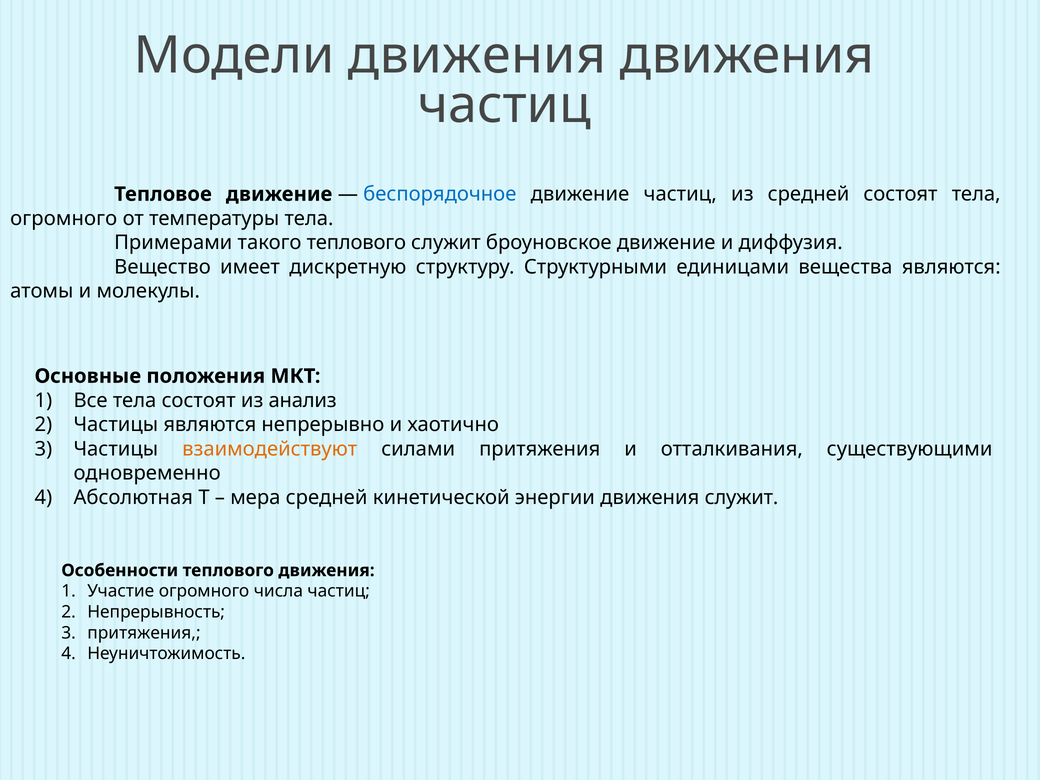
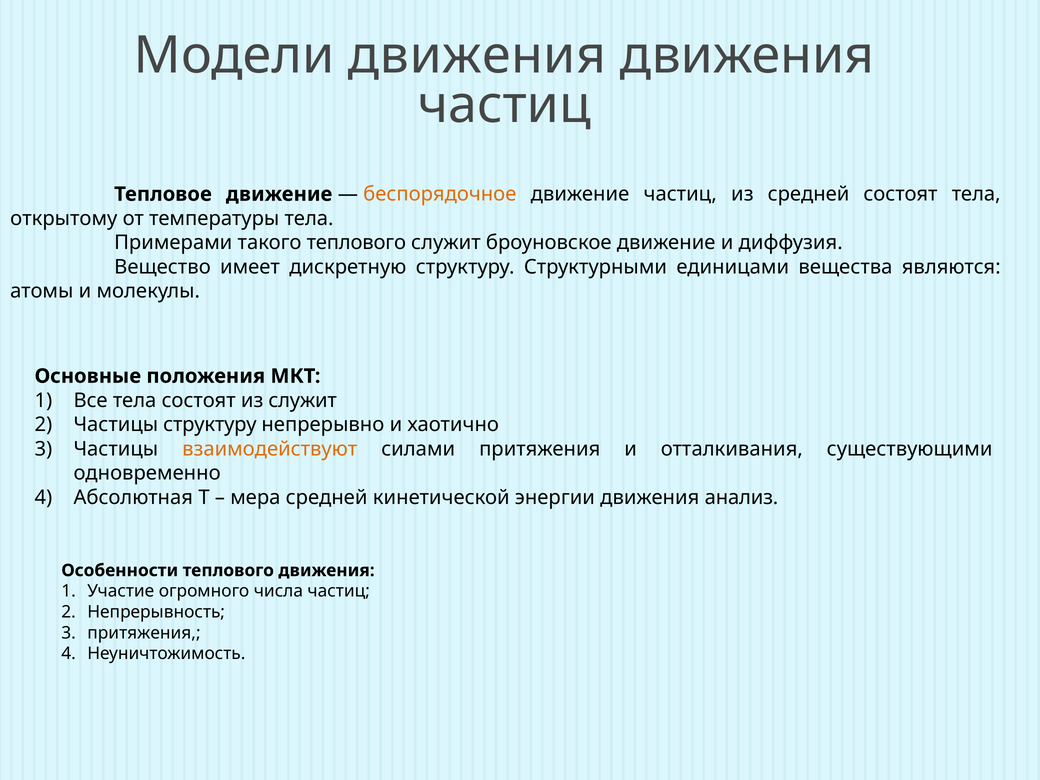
беспорядочное colour: blue -> orange (440, 194)
огромного: огромного -> открытому (64, 218)
из анализ: анализ -> служит (303, 400)
Частицы являются: являются -> структуру (210, 425)
движения служит: служит -> анализ (741, 498)
